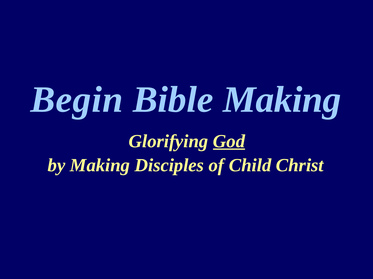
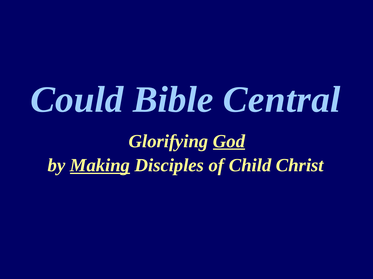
Begin: Begin -> Could (77, 100)
Bible Making: Making -> Central (282, 100)
Making underline: none -> present (100, 166)
